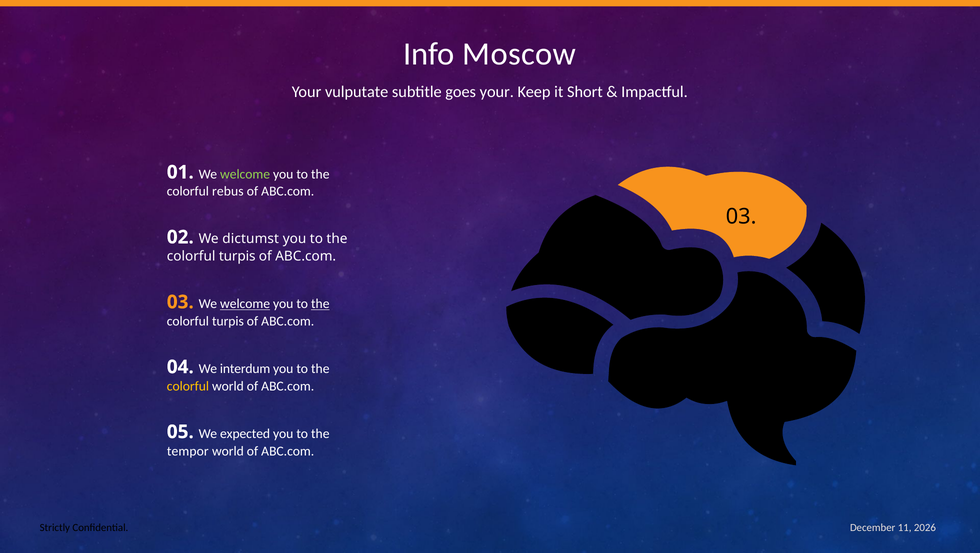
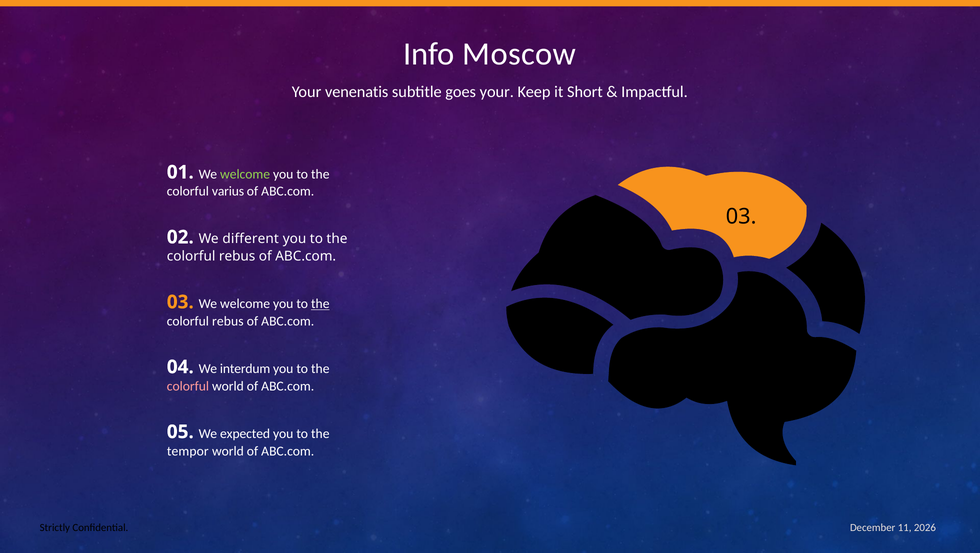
vulputate: vulputate -> venenatis (357, 92)
rebus: rebus -> varius (228, 191)
dictumst: dictumst -> different (251, 239)
turpis: turpis -> rebus (237, 256)
welcome underline: present -> none (245, 304)
turpis: turpis -> rebus (228, 321)
colorful colour: yellow -> pink (188, 386)
